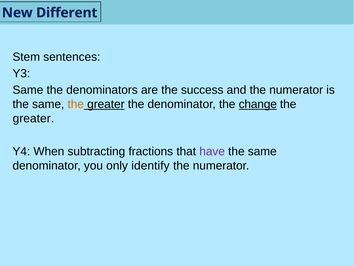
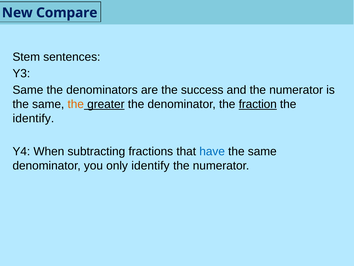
Different: Different -> Compare (67, 13)
change: change -> fraction (258, 104)
greater: greater -> identify (33, 118)
have colour: purple -> blue (212, 151)
